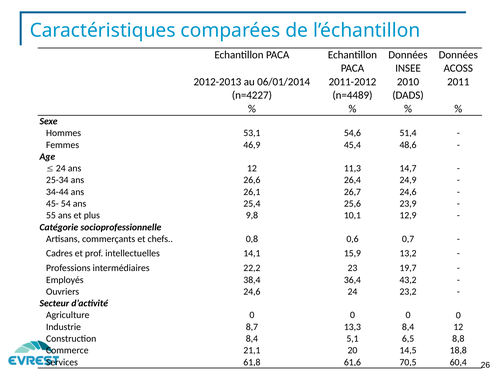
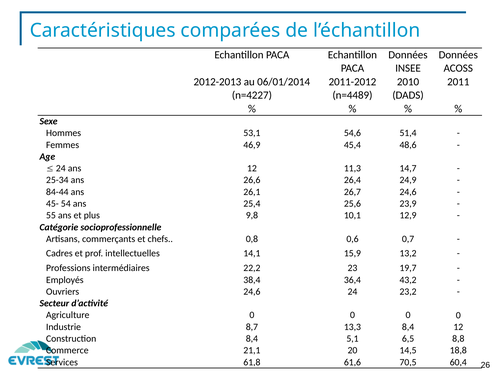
34-44: 34-44 -> 84-44 (57, 192)
